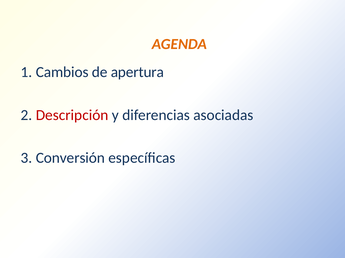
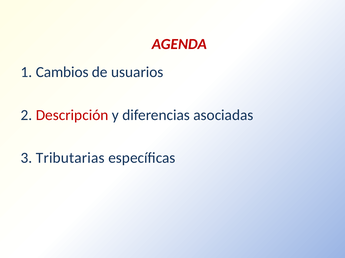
AGENDA colour: orange -> red (179, 44)
apertura: apertura -> usuarios (137, 72)
Conversión: Conversión -> Tributarias (70, 158)
